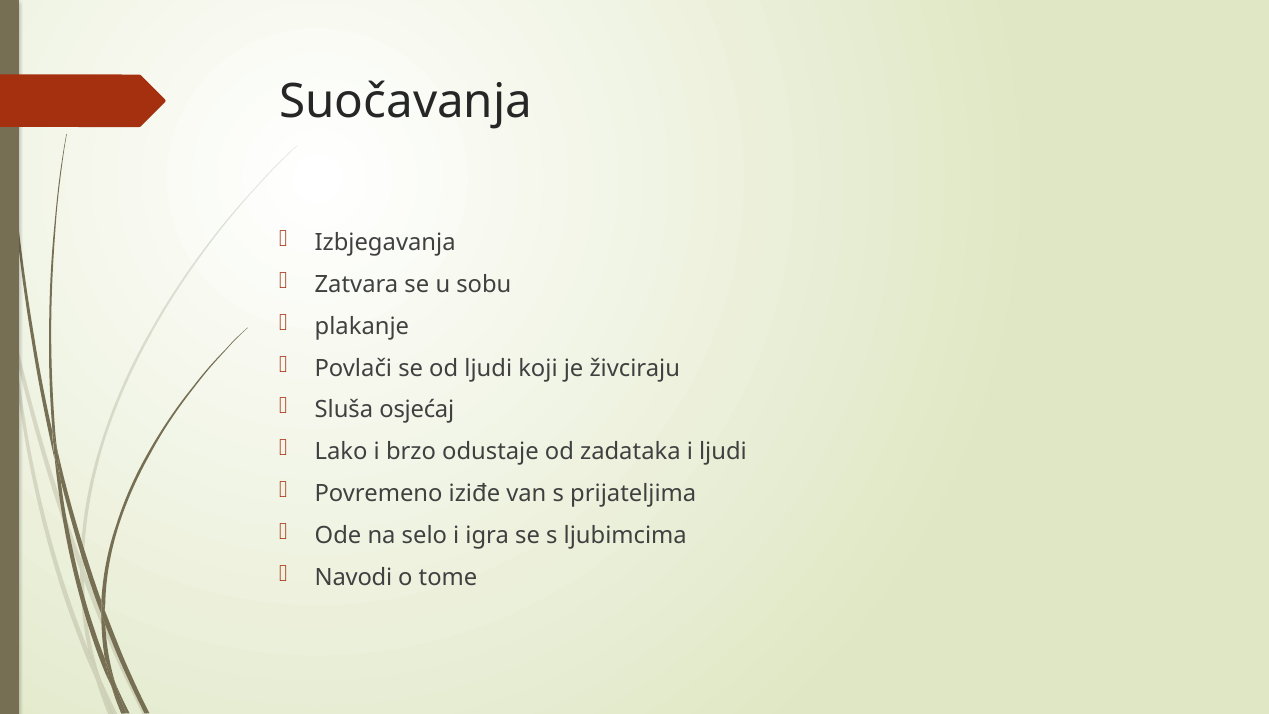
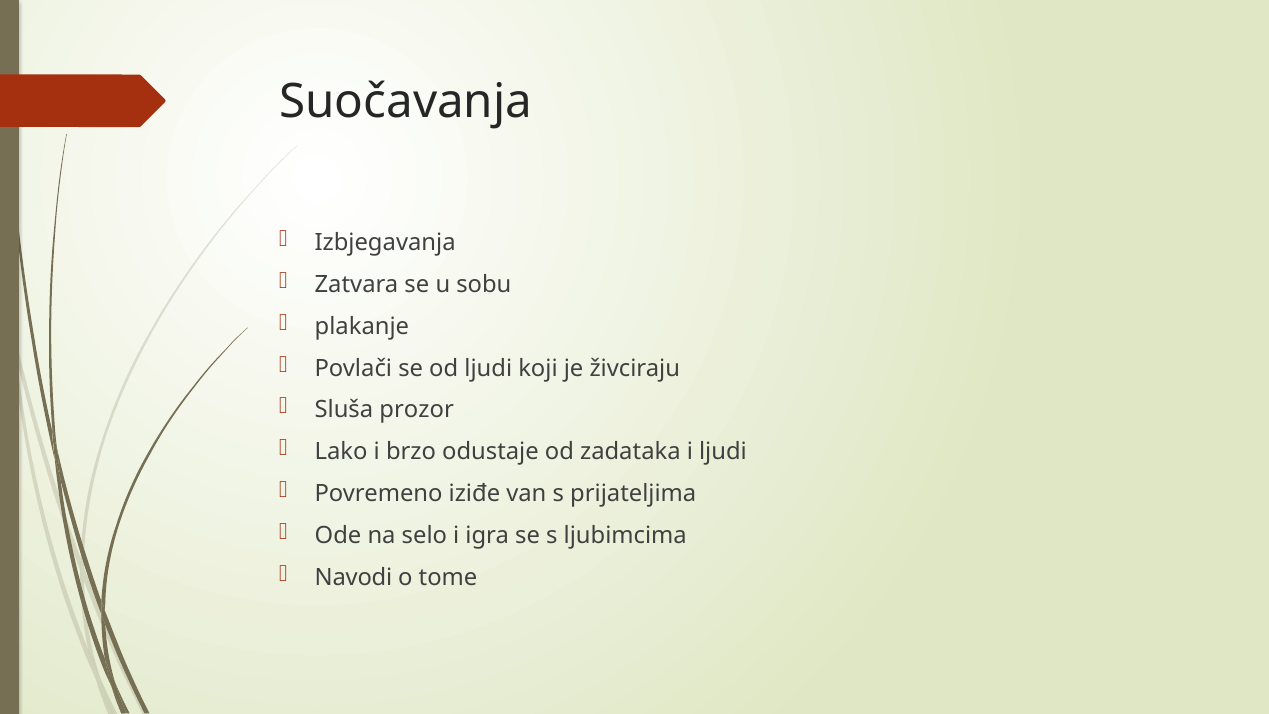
osjećaj: osjećaj -> prozor (417, 410)
